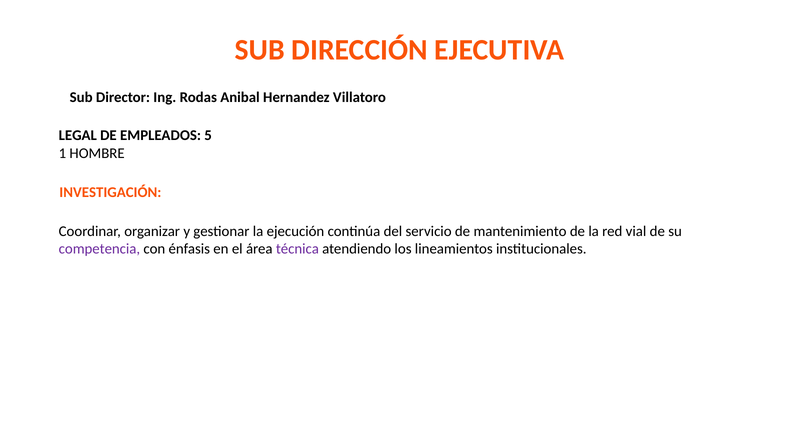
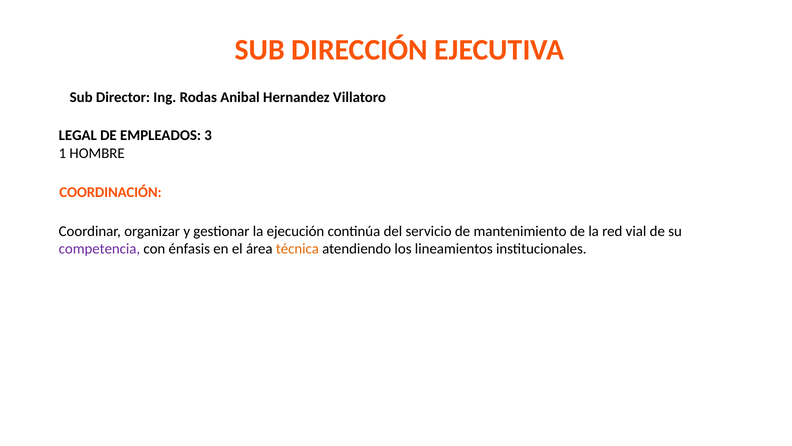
5: 5 -> 3 (208, 135)
INVESTIGACIÓN: INVESTIGACIÓN -> COORDINACIÓN (110, 192)
técnica colour: purple -> orange (297, 249)
